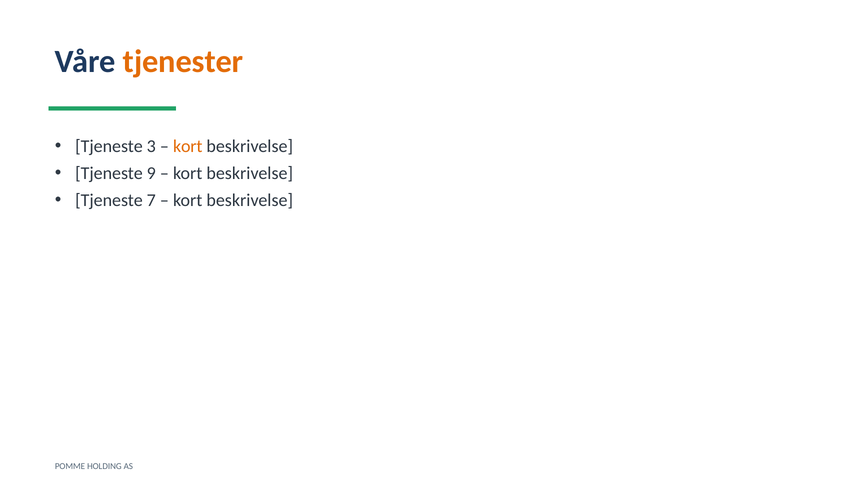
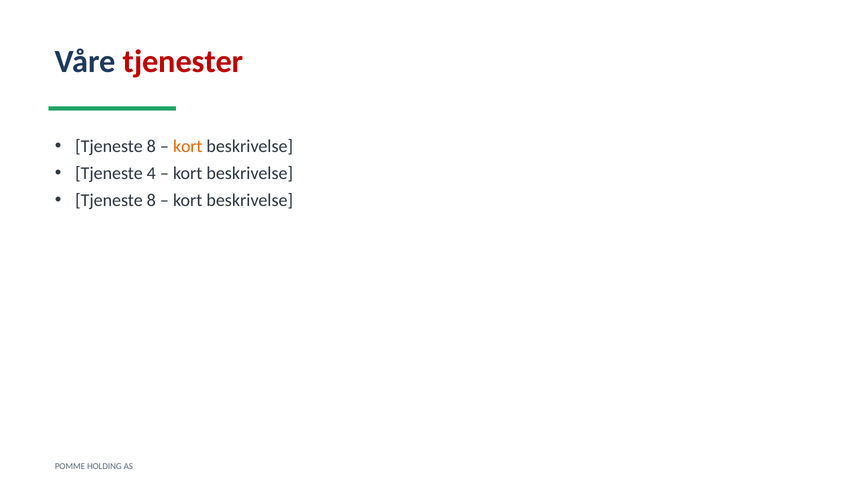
tjenester colour: orange -> red (183, 62)
3: 3 -> 8 (151, 146)
9: 9 -> 4 (151, 173)
7: 7 -> 8 (151, 200)
